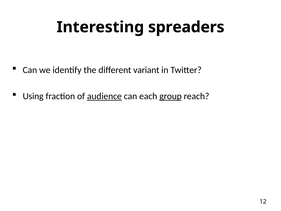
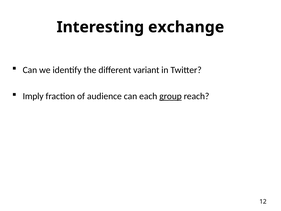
spreaders: spreaders -> exchange (186, 27)
Using: Using -> Imply (33, 96)
audience underline: present -> none (104, 96)
